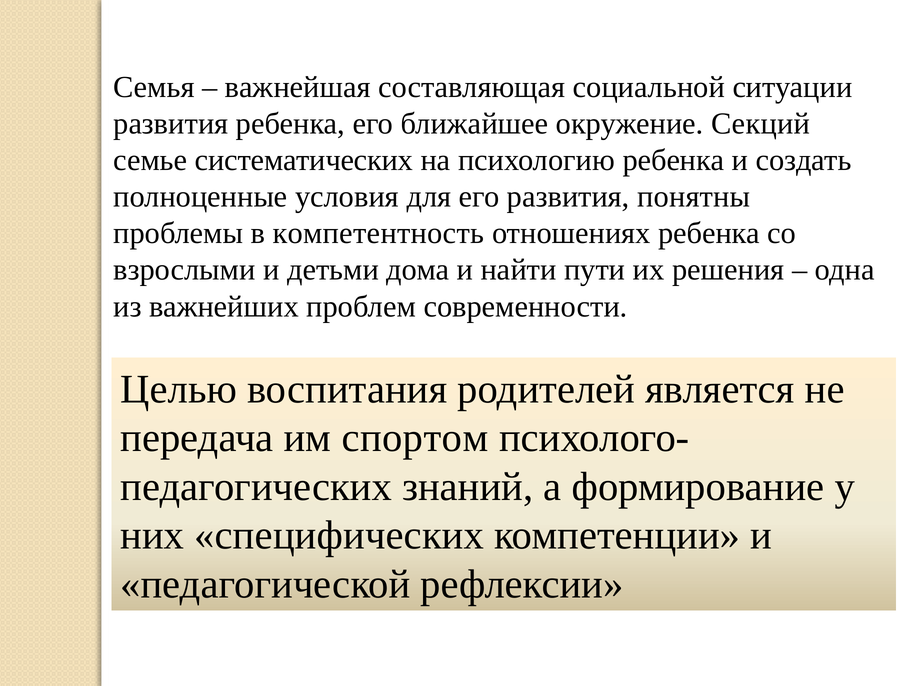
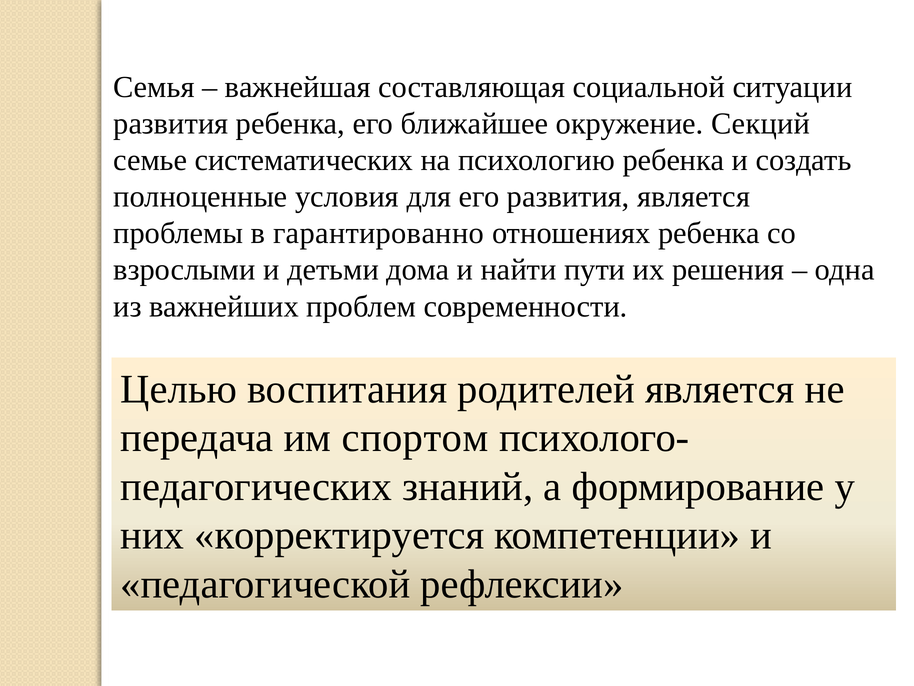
развития понятны: понятны -> является (694, 197)
компетентность: компетентность -> гарантированно (378, 233)
специфических: специфических -> корректируется (339, 535)
